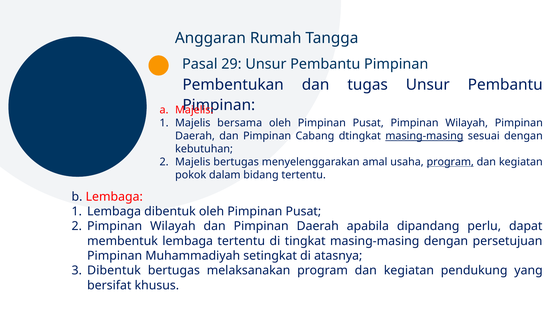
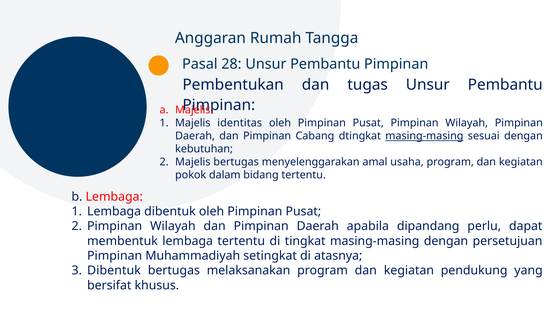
29: 29 -> 28 (231, 64)
bersama: bersama -> identitas (240, 123)
program underline: present -> none (450, 162)
